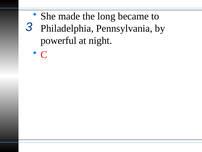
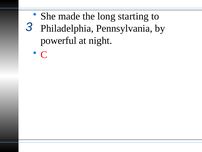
became: became -> starting (133, 16)
